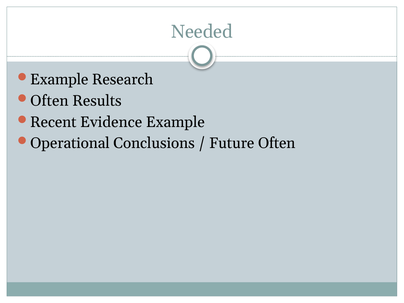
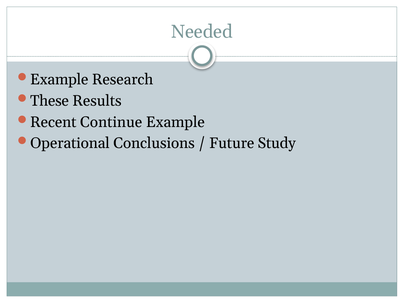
Often: Often -> These (50, 101)
Evidence: Evidence -> Continue (111, 122)
Future Often: Often -> Study (277, 143)
